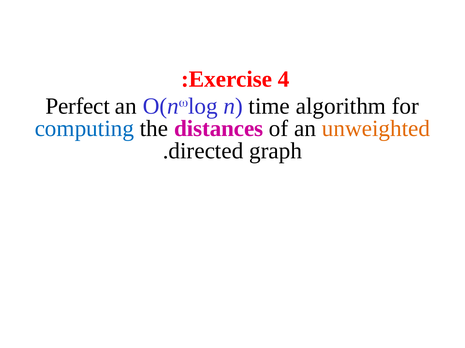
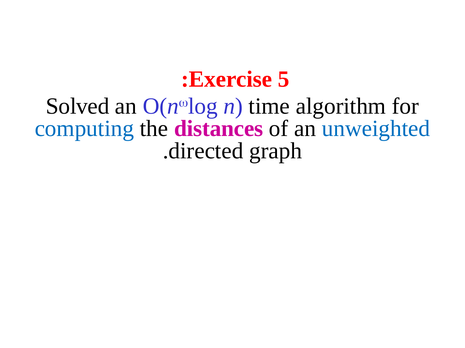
4: 4 -> 5 (284, 79)
Perfect: Perfect -> Solved (78, 106)
unweighted colour: orange -> blue (376, 129)
